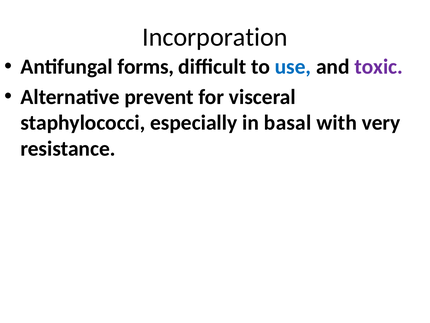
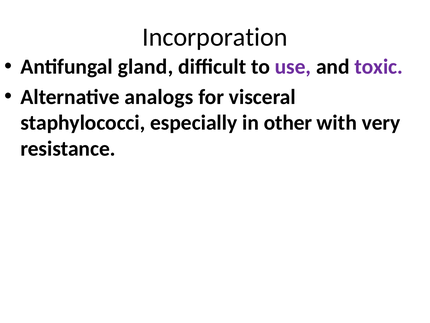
forms: forms -> gland (145, 67)
use colour: blue -> purple (293, 67)
prevent: prevent -> analogs (159, 97)
basal: basal -> other (288, 123)
